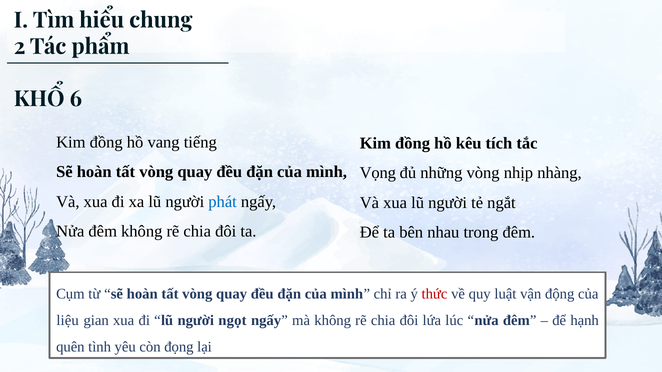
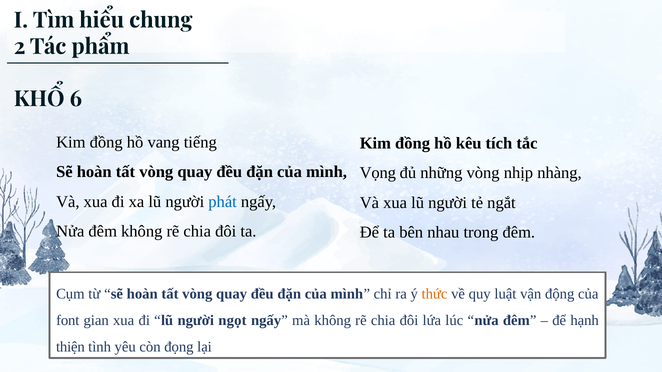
thức colour: red -> orange (434, 294)
liệu: liệu -> font (68, 321)
quên: quên -> thiện (70, 347)
